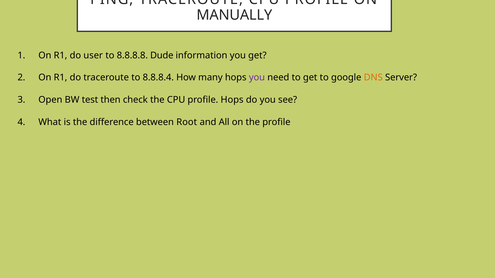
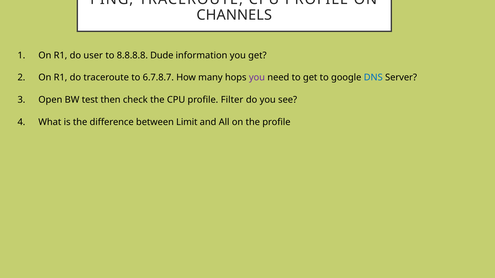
MANUALLY: MANUALLY -> CHANNELS (234, 15)
8.8.8.4: 8.8.8.4 -> 6.7.8.7 (158, 78)
DNS colour: orange -> blue (373, 78)
profile Hops: Hops -> Filter (232, 100)
Root: Root -> Limit (187, 122)
